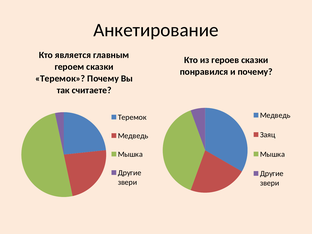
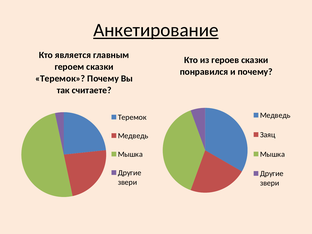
Анкетирование underline: none -> present (156, 30)
